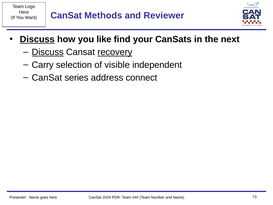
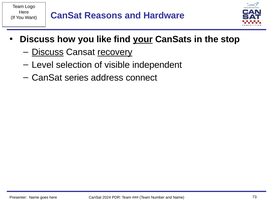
Methods: Methods -> Reasons (103, 15)
Reviewer: Reviewer -> Hardware (164, 15)
Discuss underline: present -> none (37, 39)
your underline: none -> present (143, 39)
next: next -> stop (230, 39)
Carry: Carry -> Level (43, 65)
